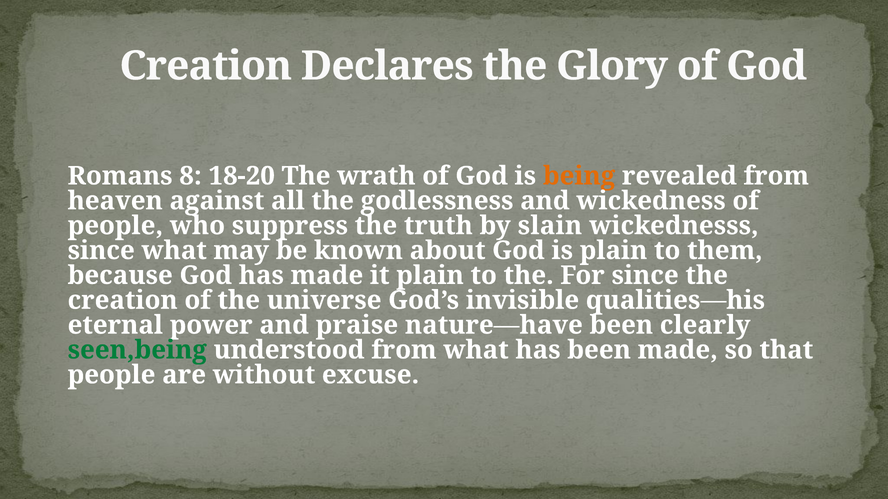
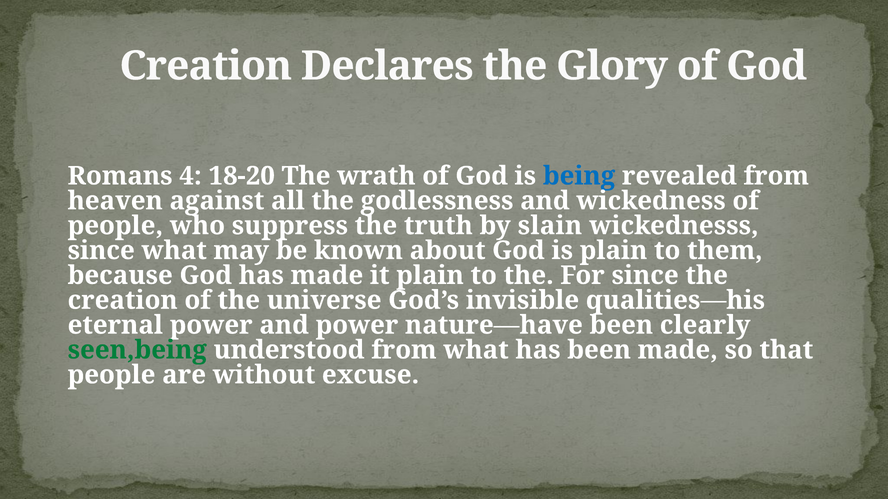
8: 8 -> 4 (191, 176)
being colour: orange -> blue (579, 176)
and praise: praise -> power (357, 325)
